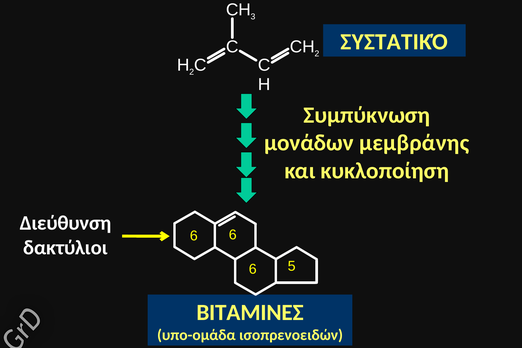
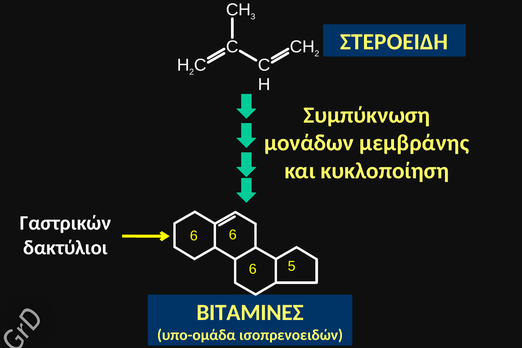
ΣΥΣΤΑΤΙΚΌ: ΣΥΣΤΑΤΙΚΌ -> ΣΤΕΡΟΕΙΔΗ (394, 42)
Διεύθυνση: Διεύθυνση -> Γαστρικών (66, 223)
